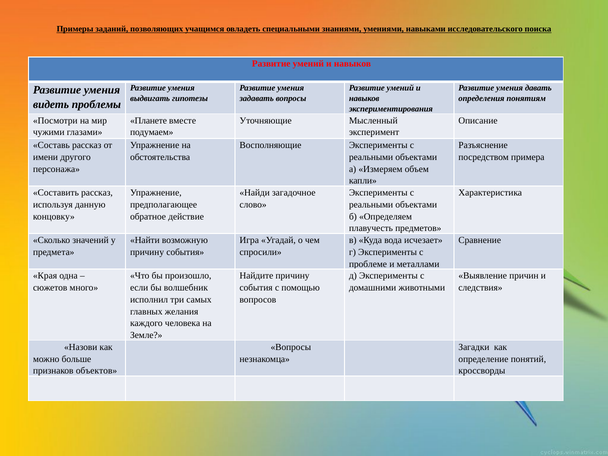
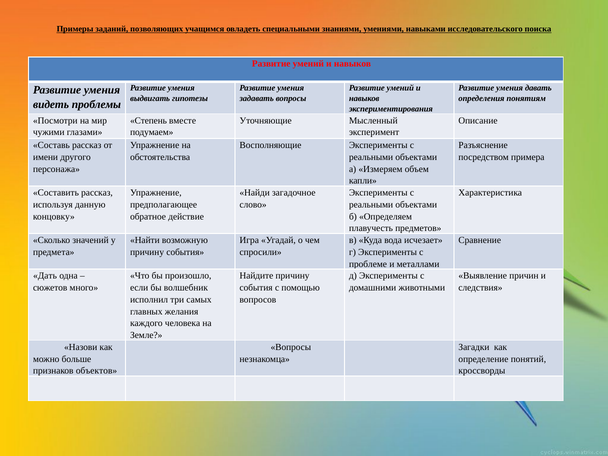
Планете: Планете -> Степень (149, 121)
Края: Края -> Дать (45, 276)
